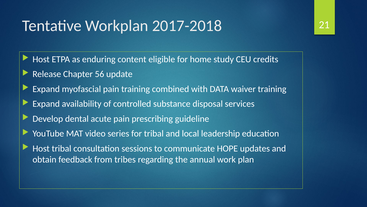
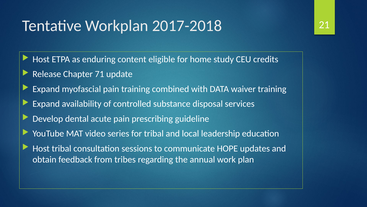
56: 56 -> 71 (100, 74)
